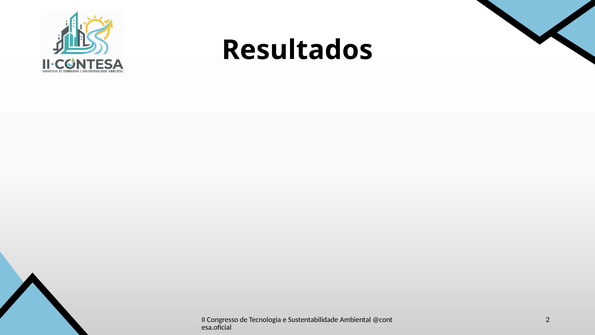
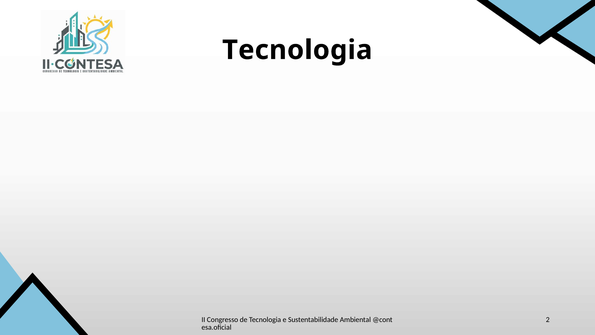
Resultados: Resultados -> Tecnologia (297, 50)
